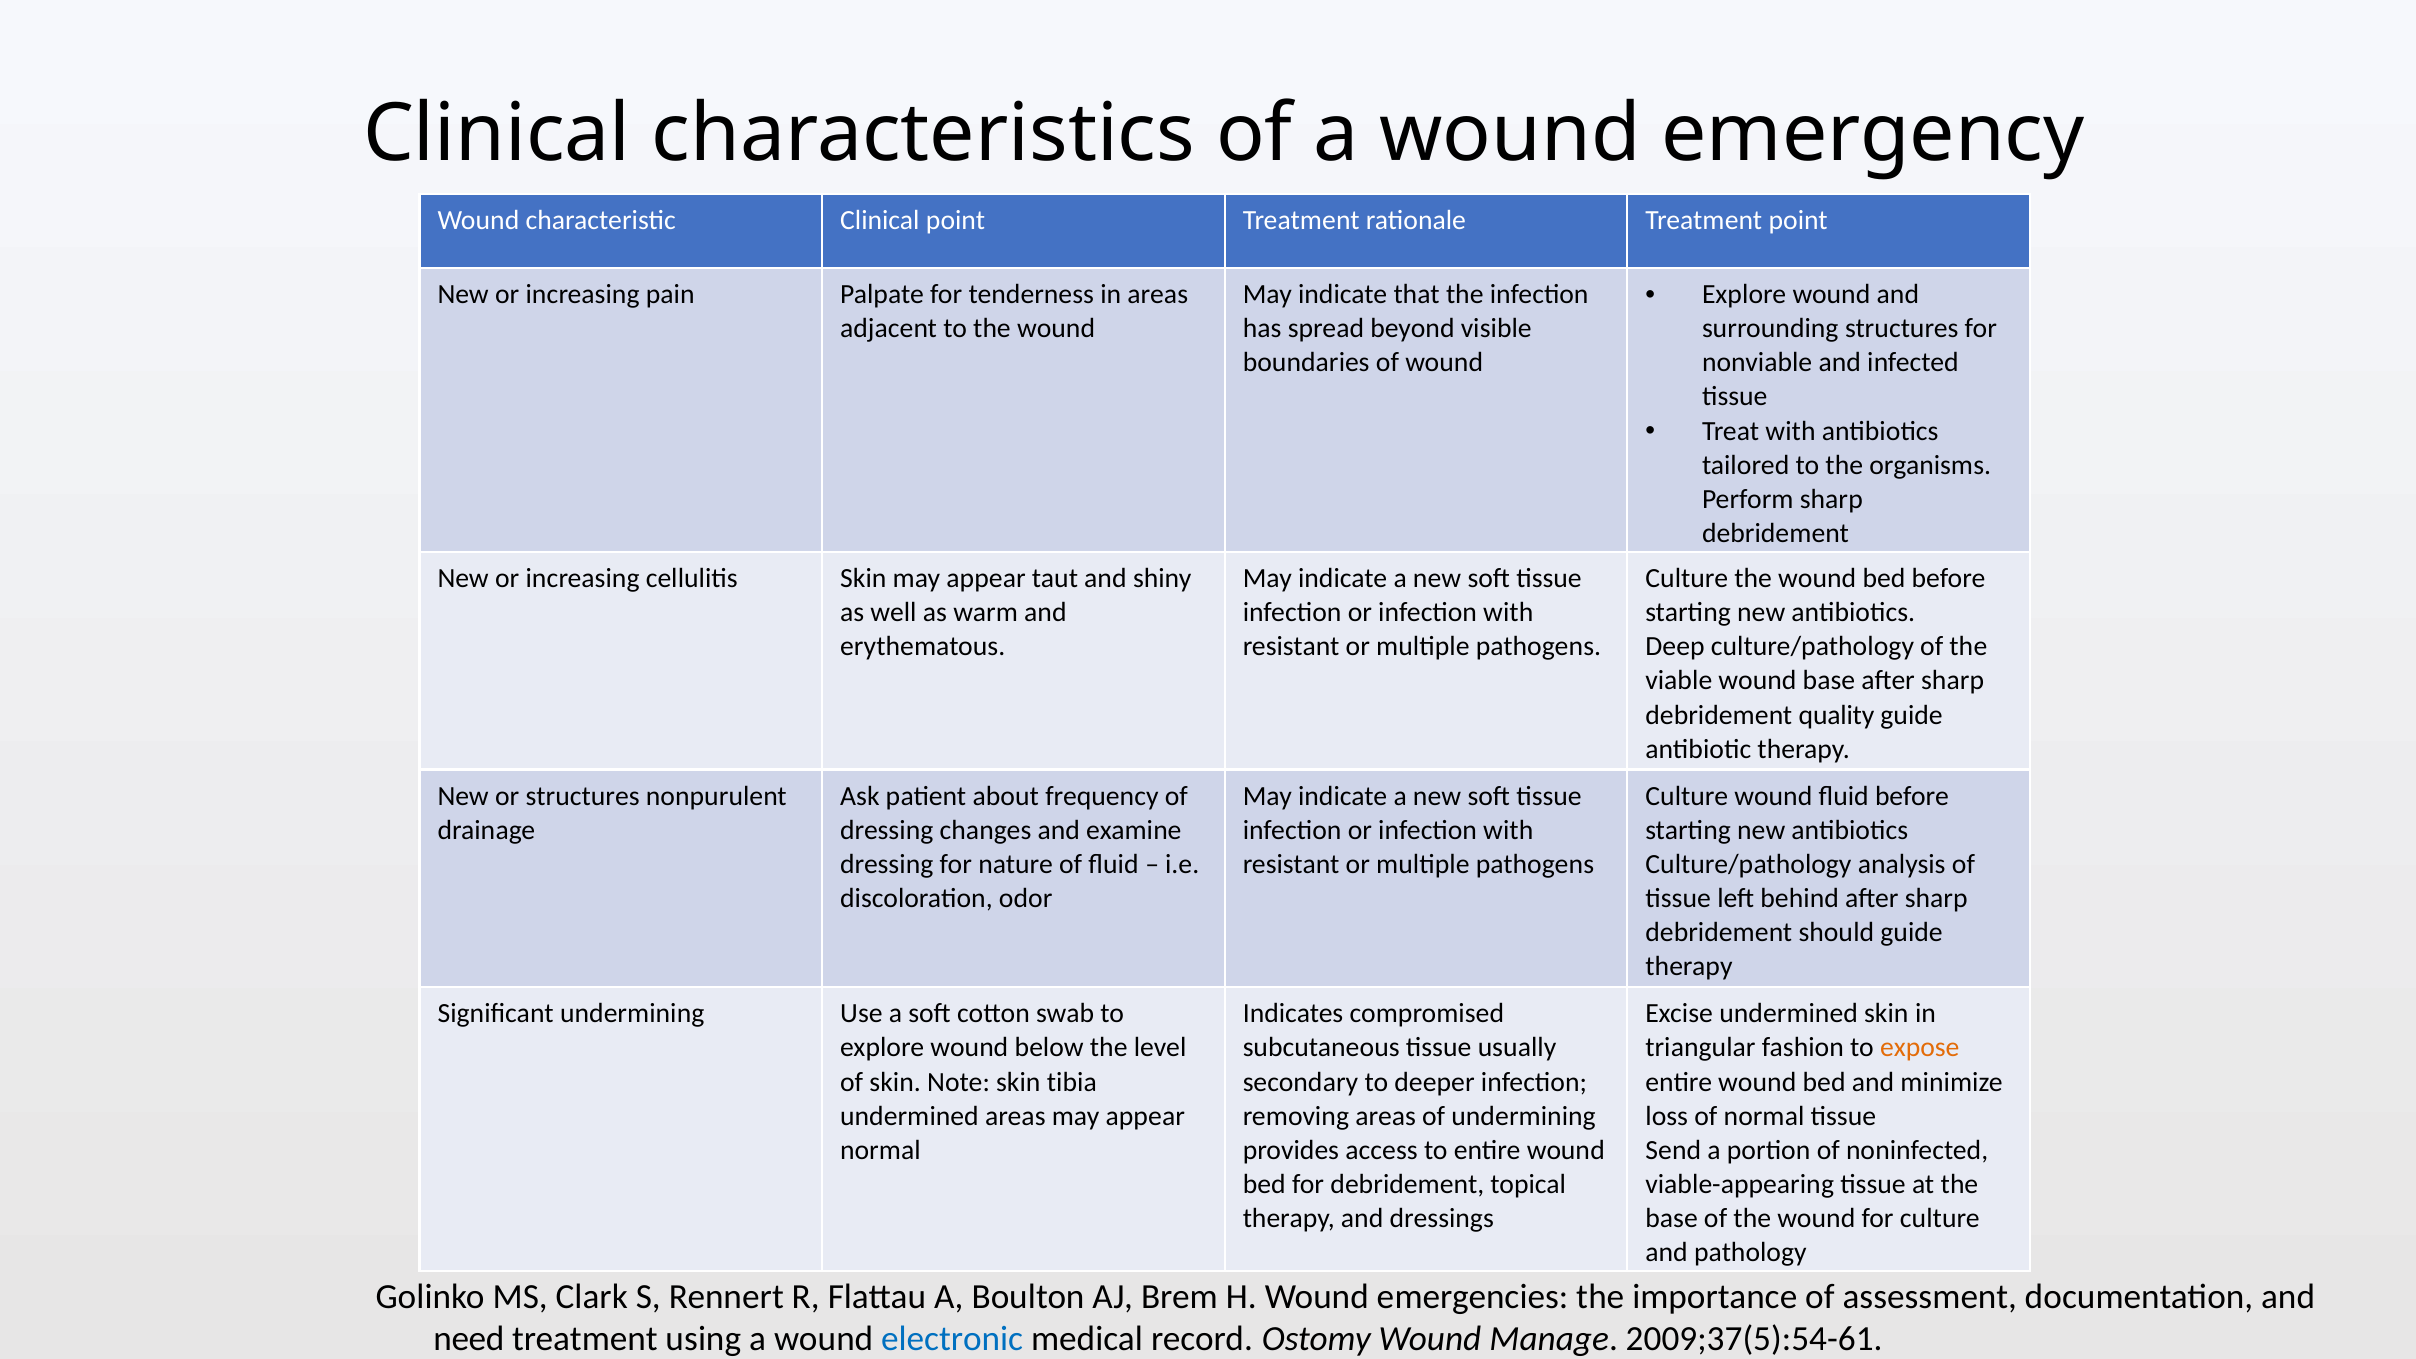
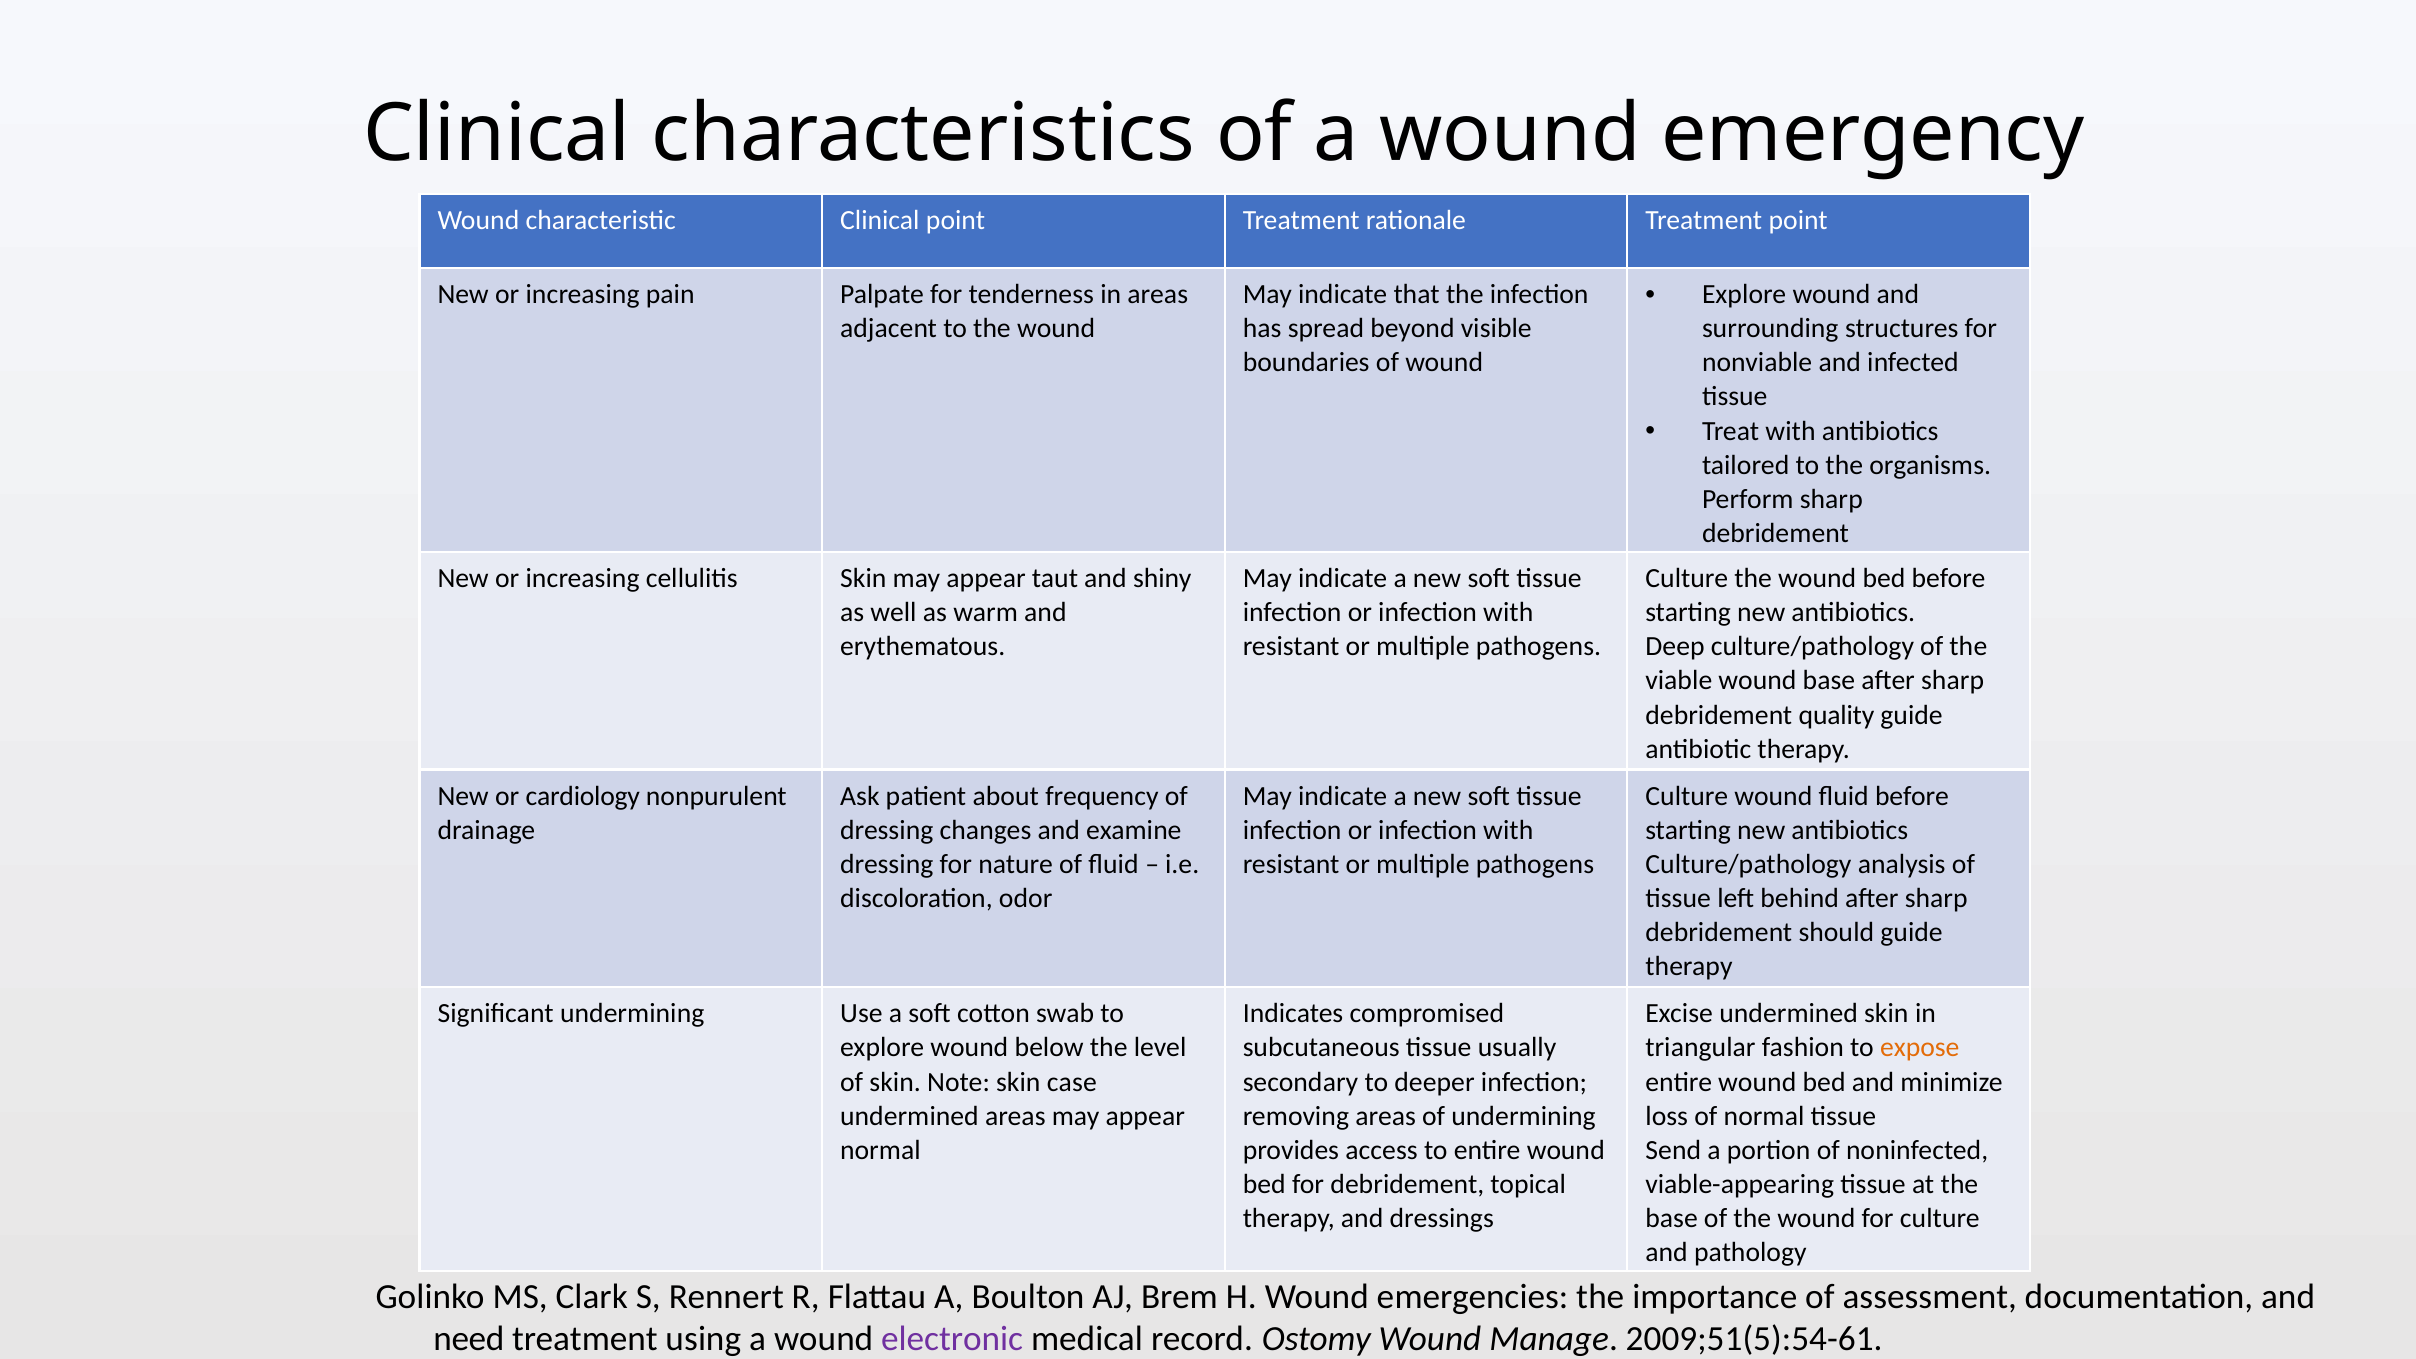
or structures: structures -> cardiology (583, 796)
tibia: tibia -> case (1072, 1082)
electronic colour: blue -> purple (952, 1339)
2009;37(5):54-61: 2009;37(5):54-61 -> 2009;51(5):54-61 (1754, 1339)
